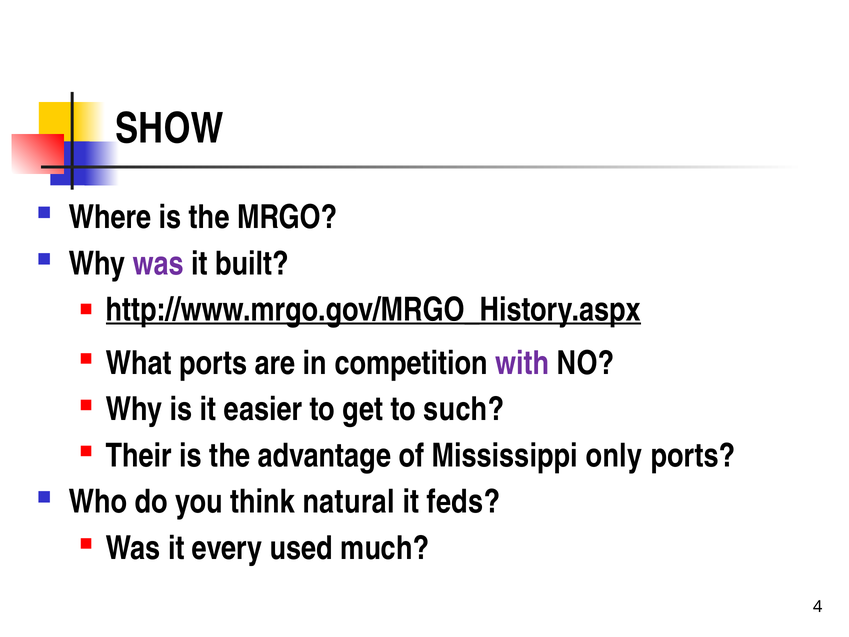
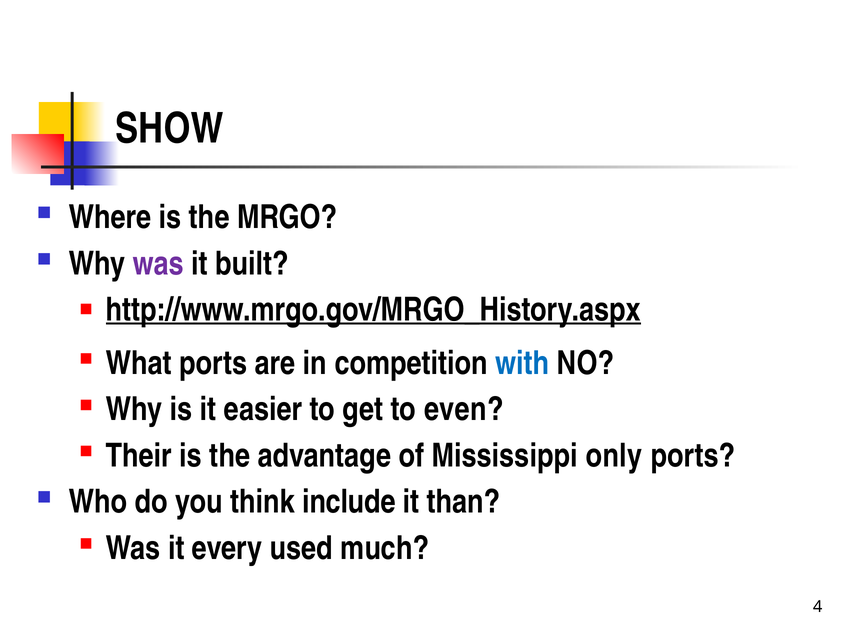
with colour: purple -> blue (522, 363)
such: such -> even (464, 409)
natural: natural -> include (349, 502)
feds: feds -> than (464, 502)
